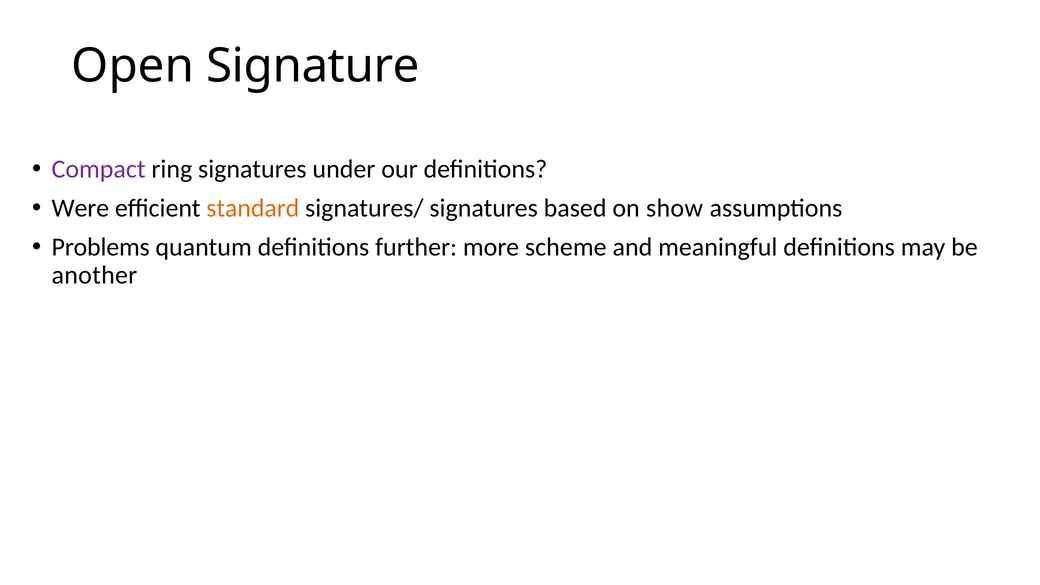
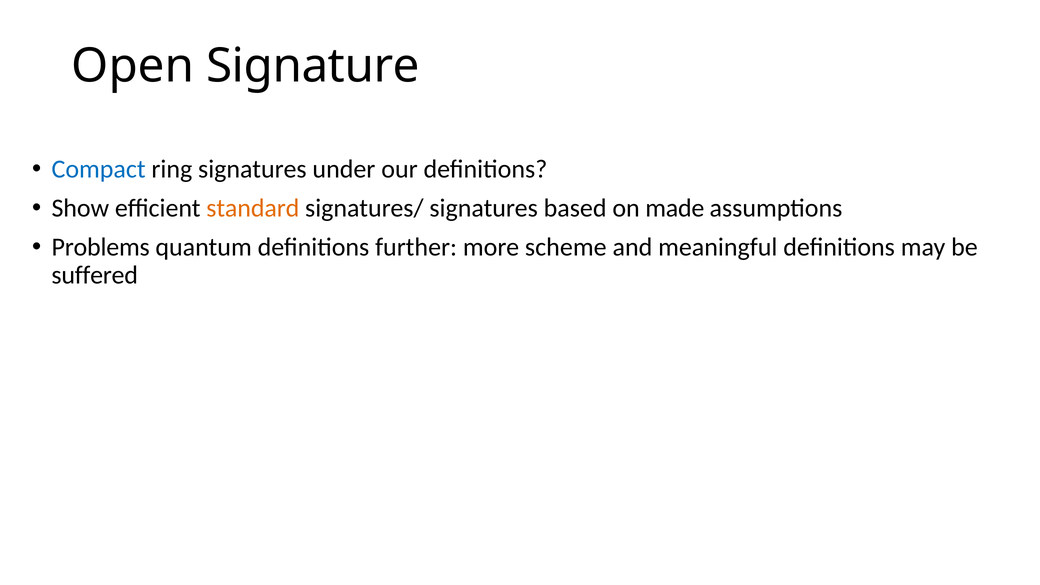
Compact colour: purple -> blue (99, 169)
Were: Were -> Show (80, 208)
show: show -> made (675, 208)
another: another -> suffered (95, 275)
